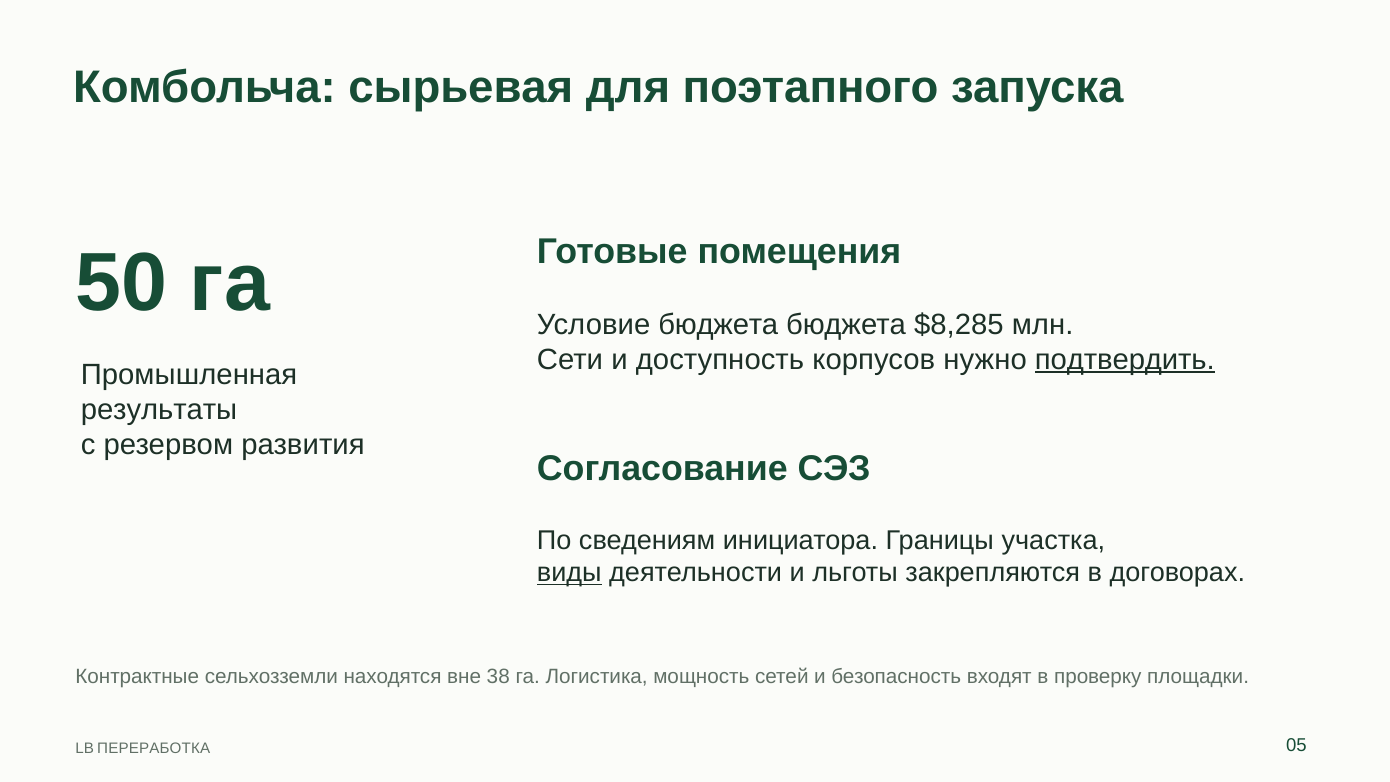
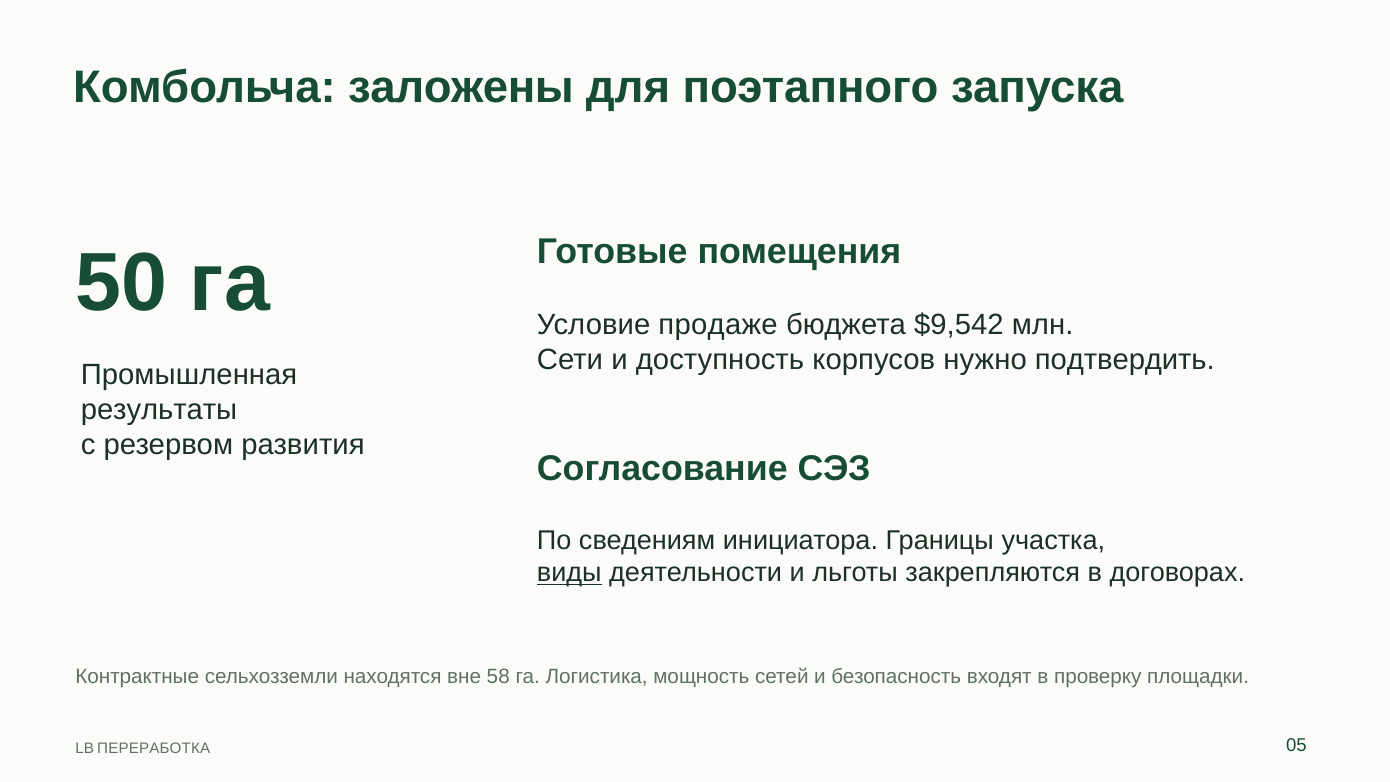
сырьевая: сырьевая -> заложены (461, 88)
Условие бюджета: бюджета -> продаже (718, 325)
$8,285: $8,285 -> $9,542 (959, 325)
подтвердить underline: present -> none (1125, 360)
38: 38 -> 58 (498, 677)
